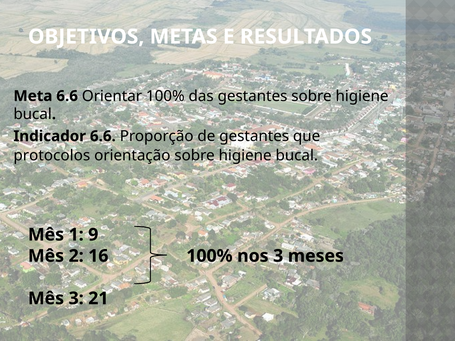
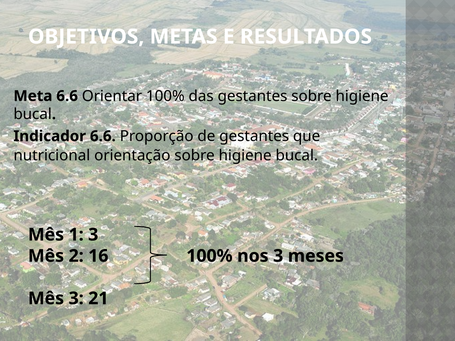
protocolos: protocolos -> nutricional (52, 156)
1 9: 9 -> 3 (93, 235)
